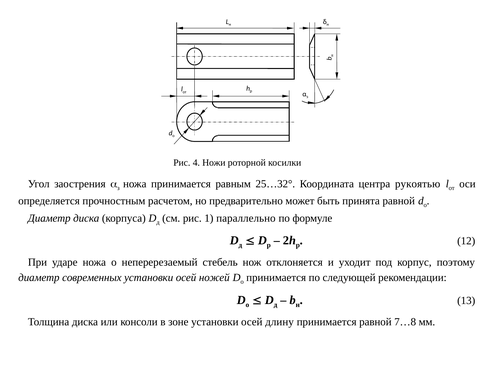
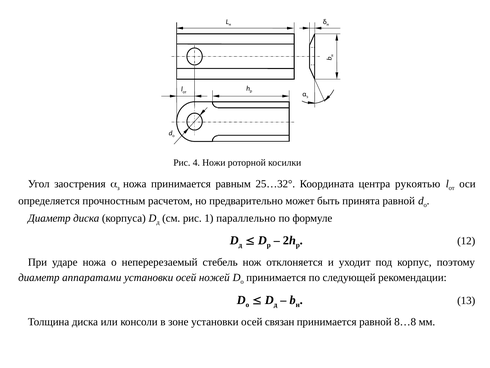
современных: современных -> аппаратами (92, 277)
длину: длину -> связан (280, 321)
7…8: 7…8 -> 8…8 (405, 321)
